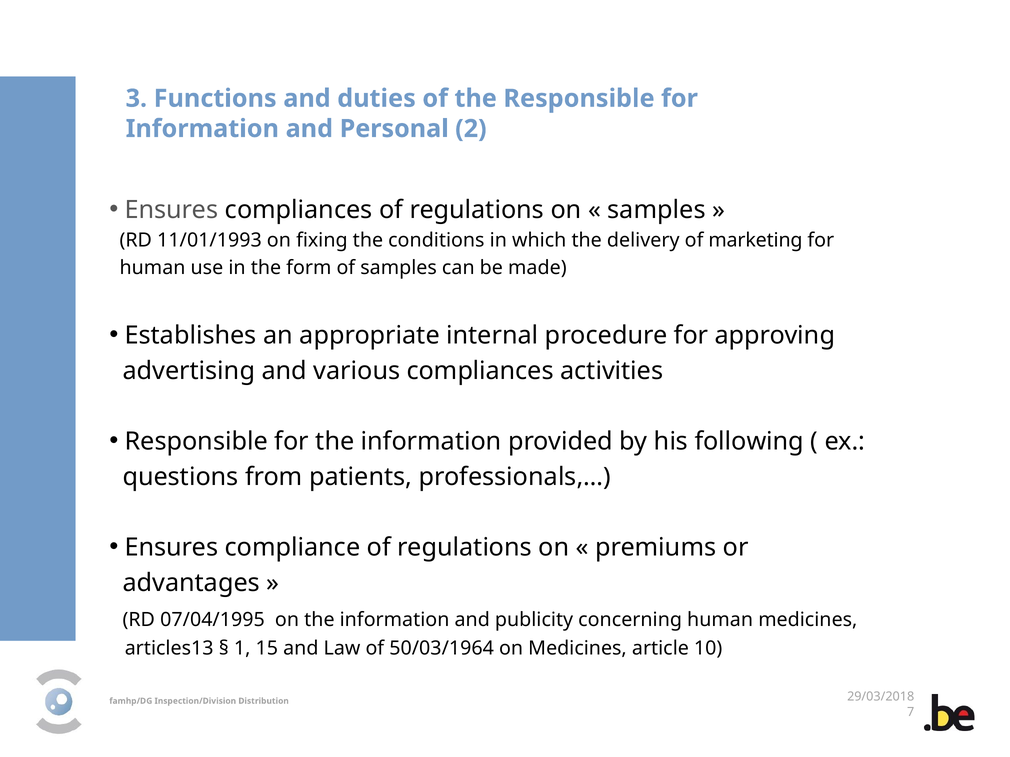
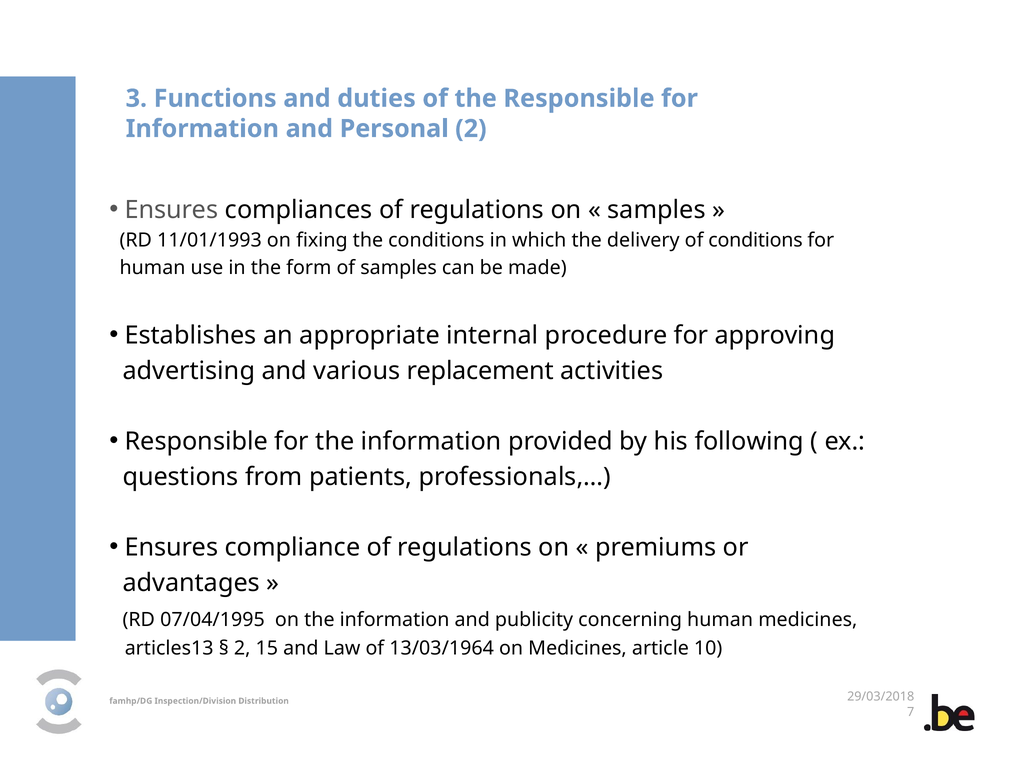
of marketing: marketing -> conditions (755, 240)
various compliances: compliances -> replacement (480, 371)
1: 1 -> 2 (242, 649)
50/03/1964: 50/03/1964 -> 13/03/1964 (442, 649)
